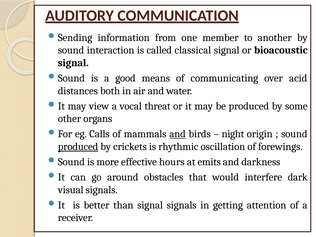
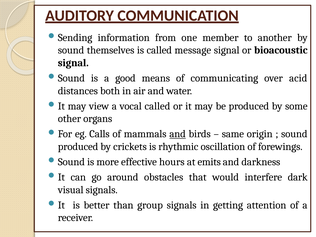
interaction: interaction -> themselves (111, 50)
classical: classical -> message (193, 50)
vocal threat: threat -> called (157, 106)
night: night -> same (233, 134)
produced underline: present -> none (78, 147)
than signal: signal -> group (150, 205)
